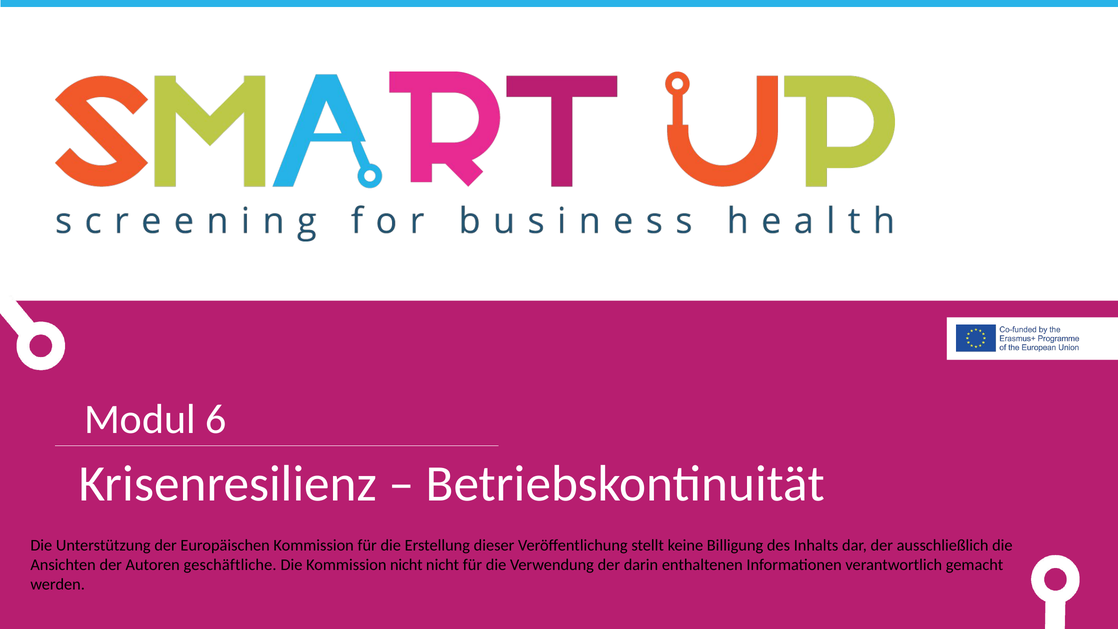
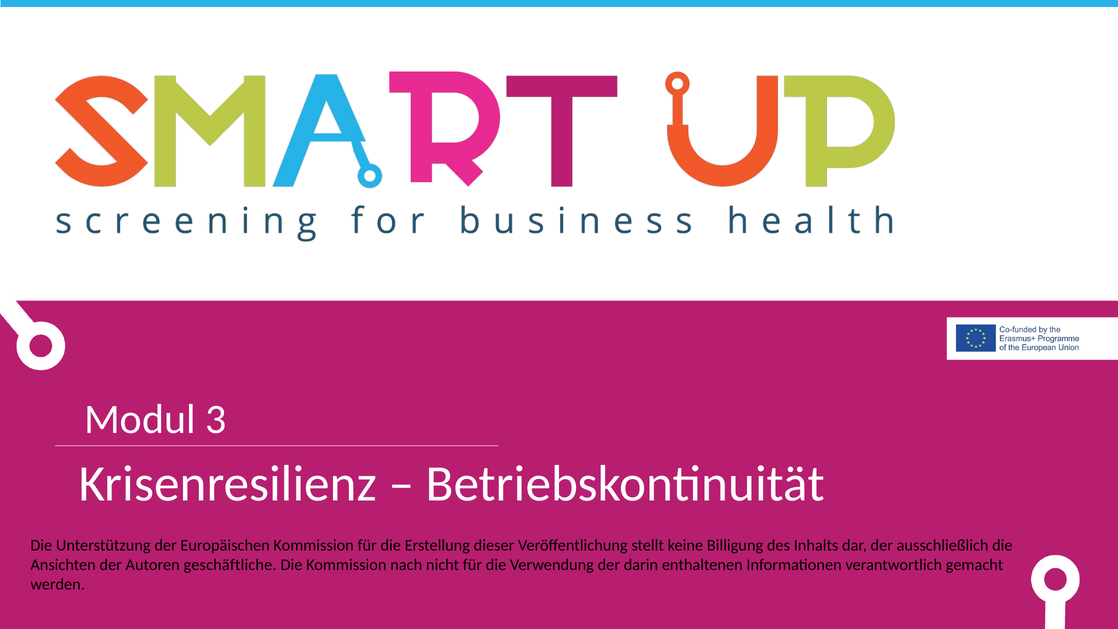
6: 6 -> 3 (216, 419)
Kommission nicht: nicht -> nach (406, 565)
